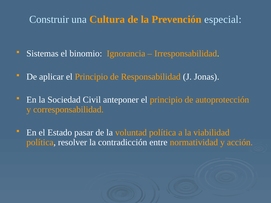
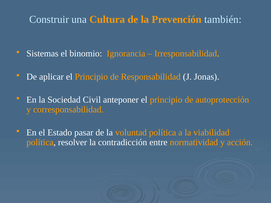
especial: especial -> también (223, 20)
